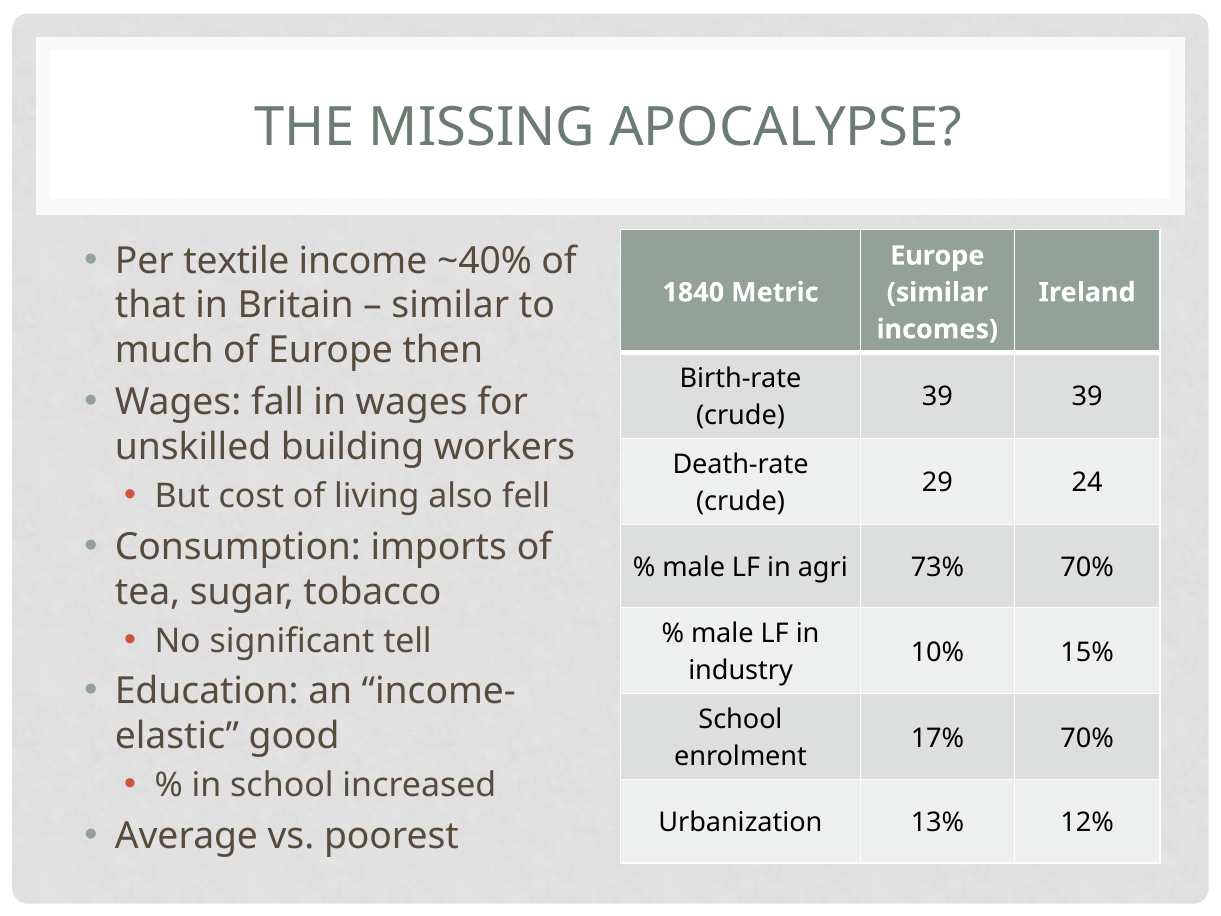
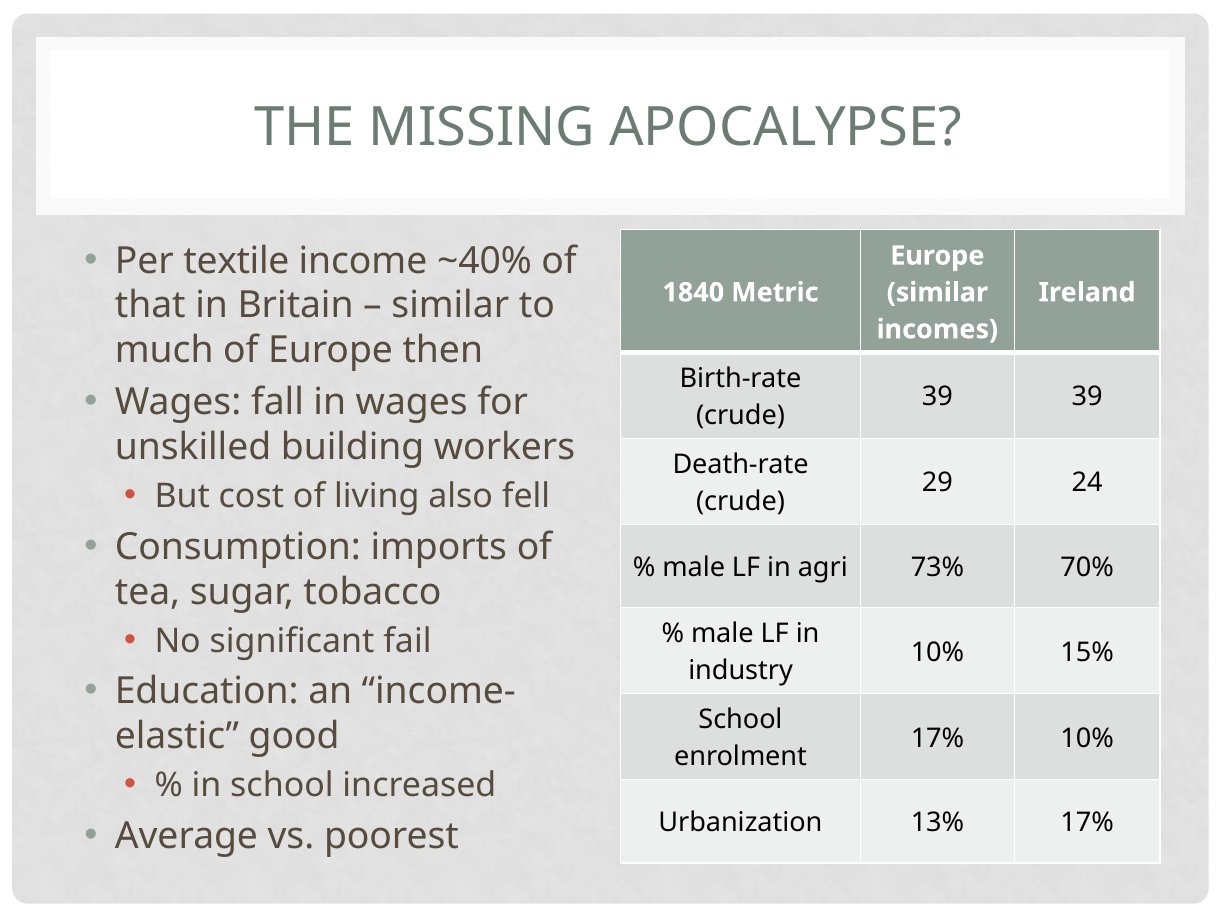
tell: tell -> fail (407, 641)
17% 70%: 70% -> 10% (1087, 738)
13% 12%: 12% -> 17% (1087, 823)
